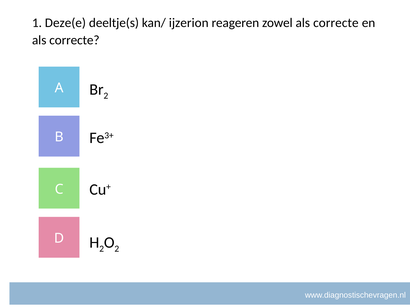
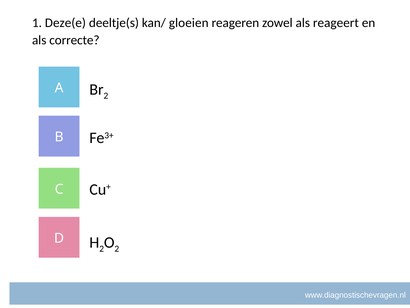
ijzerion: ijzerion -> gloeien (189, 23)
zowel als correcte: correcte -> reageert (336, 23)
